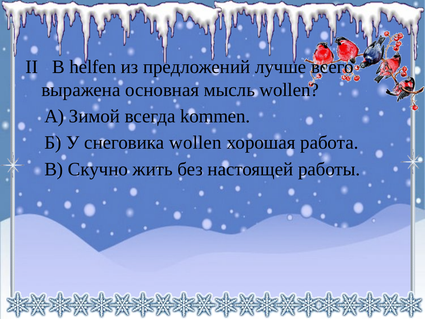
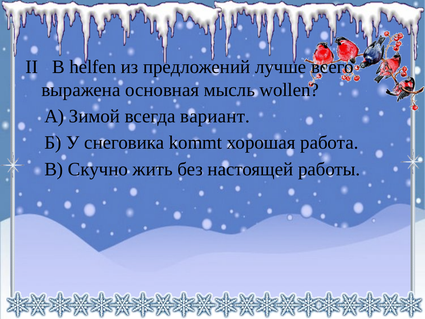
kommen: kommen -> вариант (215, 116)
снеговика wollen: wollen -> kommt (196, 143)
